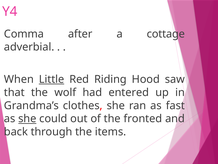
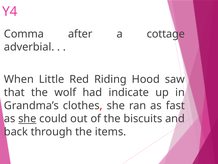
Little underline: present -> none (52, 79)
entered: entered -> indicate (129, 92)
fronted: fronted -> biscuits (143, 118)
